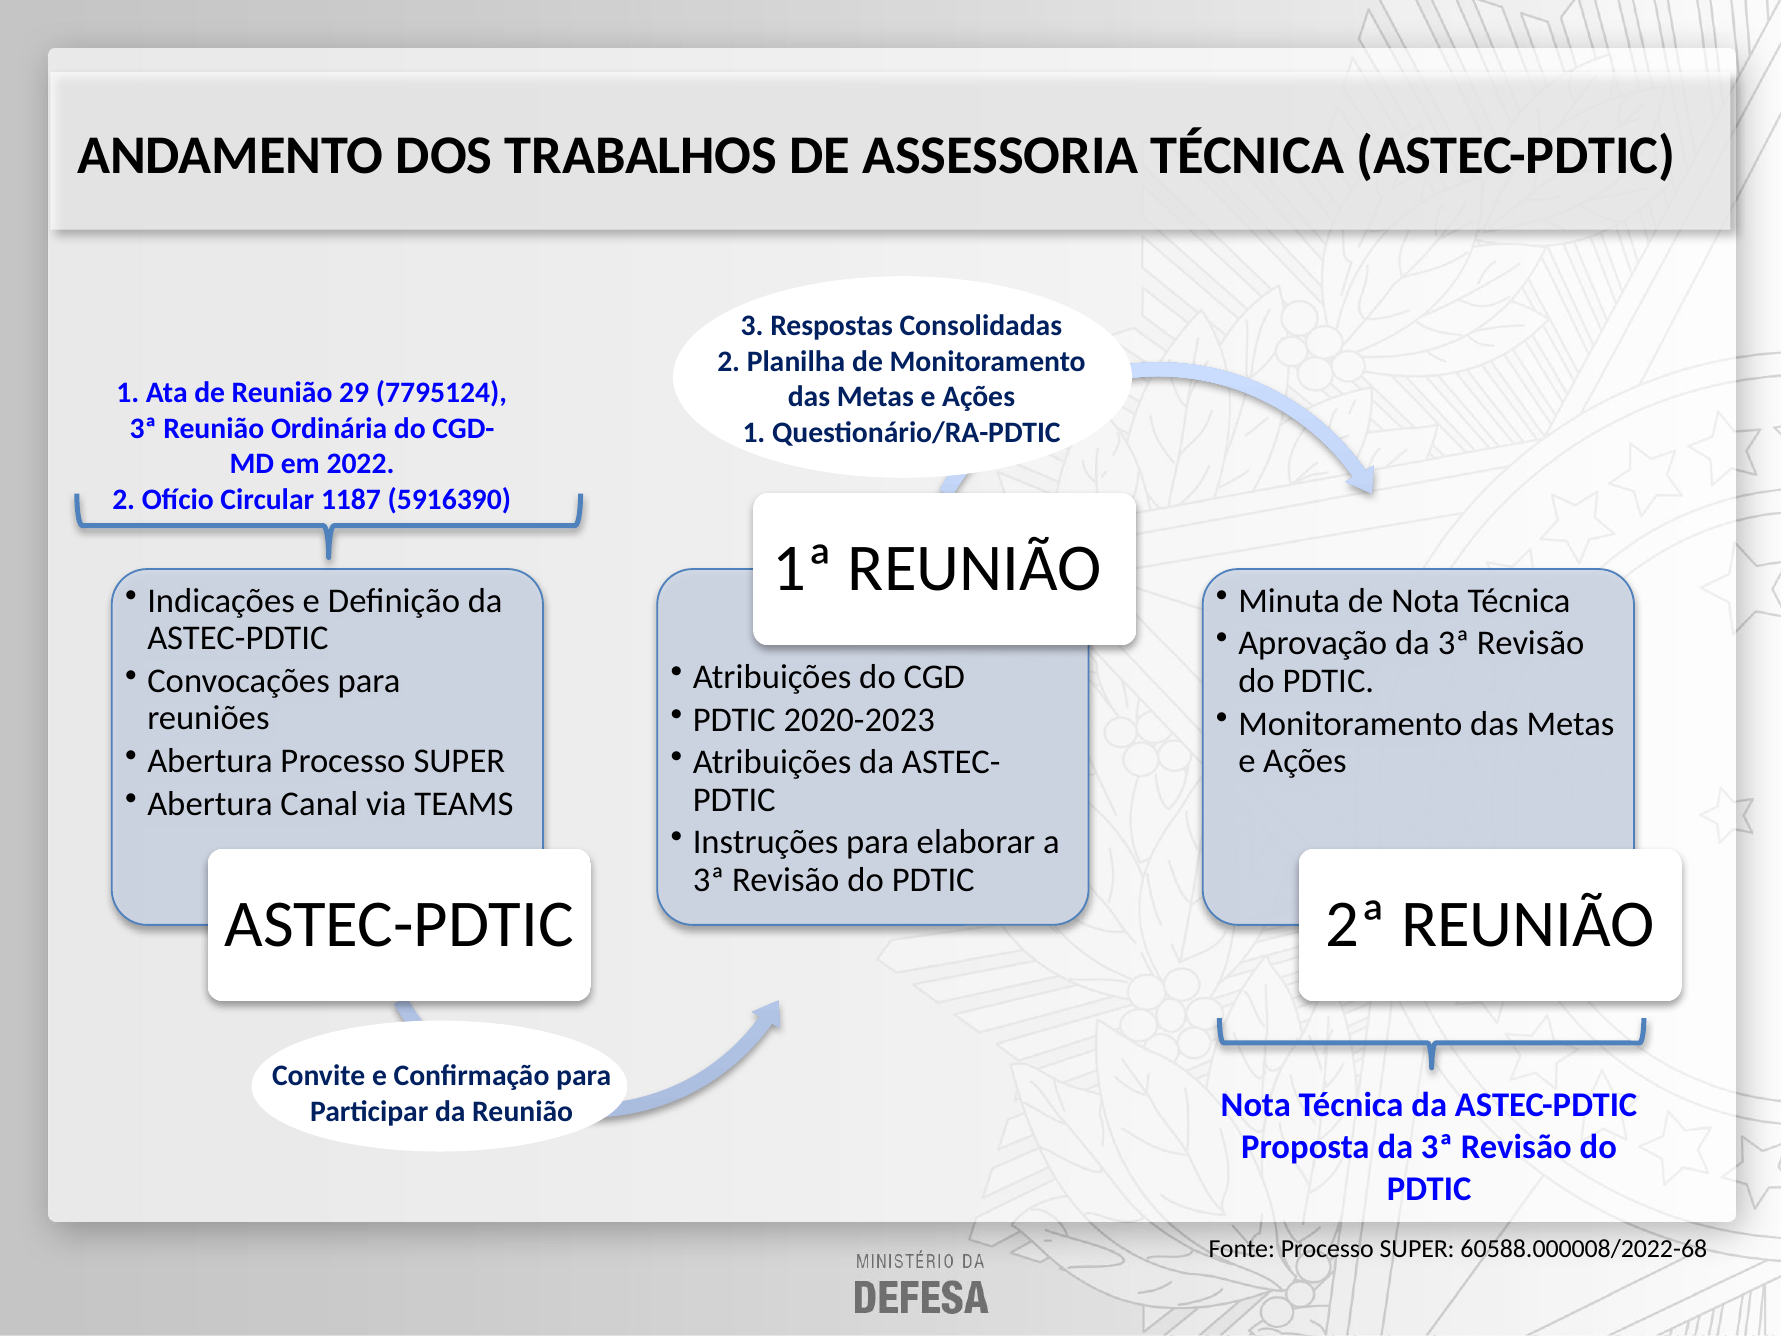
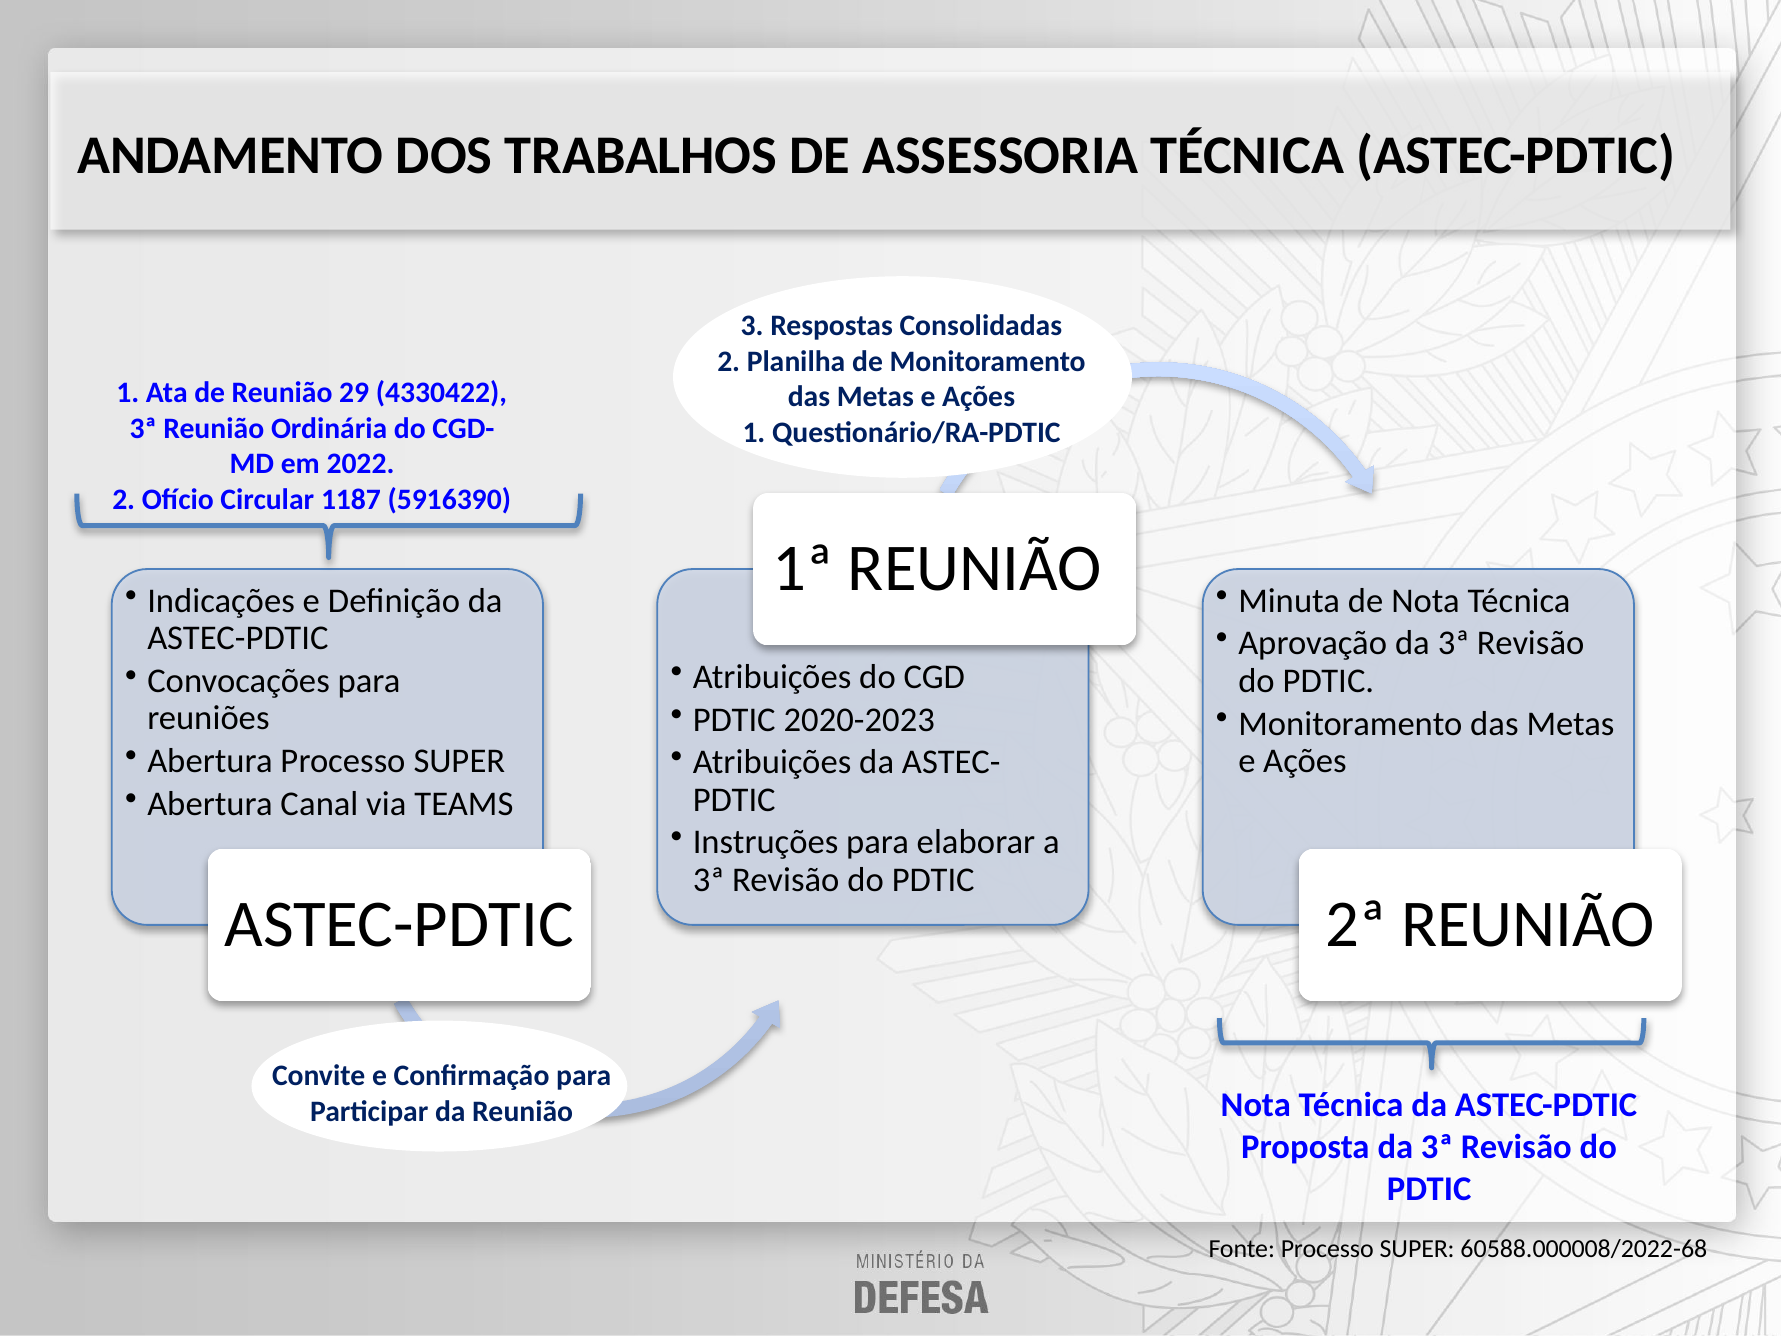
7795124: 7795124 -> 4330422 (441, 393)
